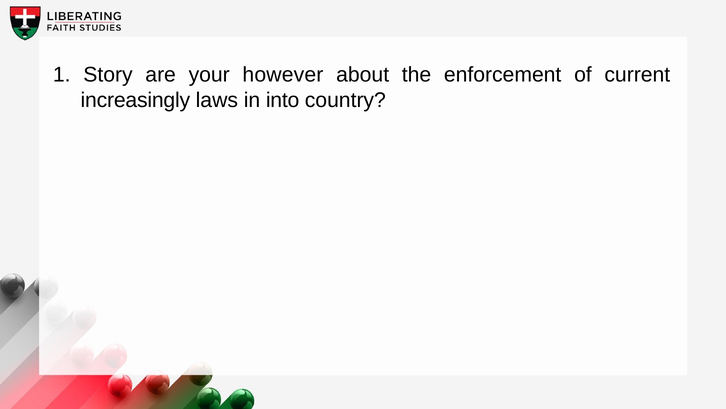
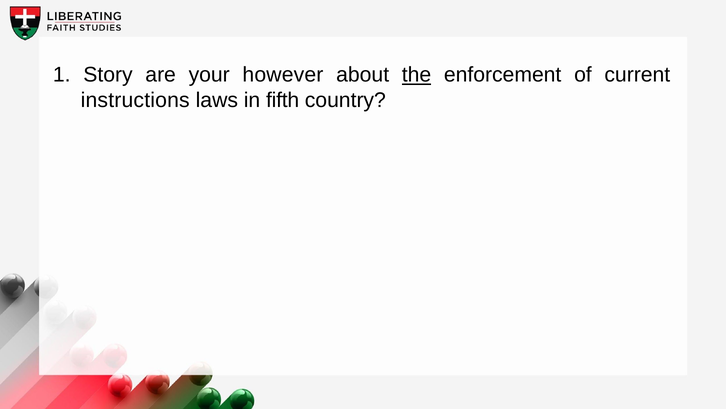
the underline: none -> present (417, 75)
increasingly: increasingly -> instructions (135, 100)
into: into -> fifth (283, 100)
